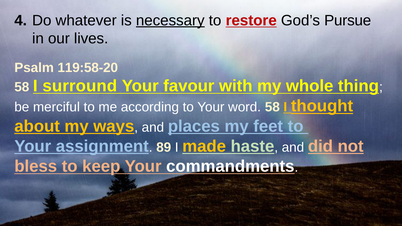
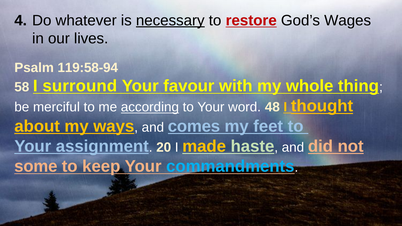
Pursue: Pursue -> Wages (348, 20)
119:58-20: 119:58-20 -> 119:58-94 (88, 68)
according underline: none -> present (150, 107)
word 58: 58 -> 48 (272, 107)
places: places -> comes (194, 126)
89: 89 -> 20 (164, 147)
bless: bless -> some (36, 166)
commandments colour: white -> light blue (230, 166)
